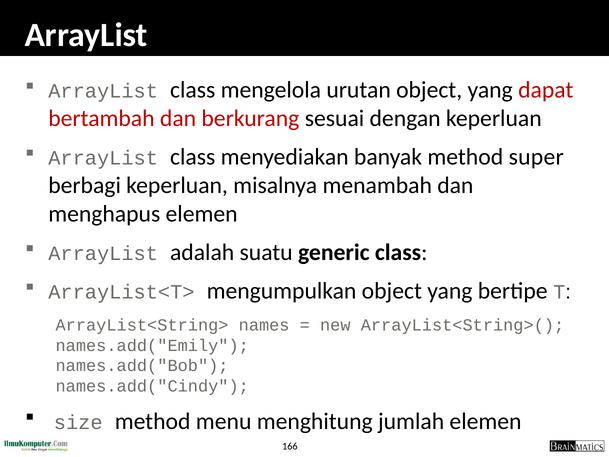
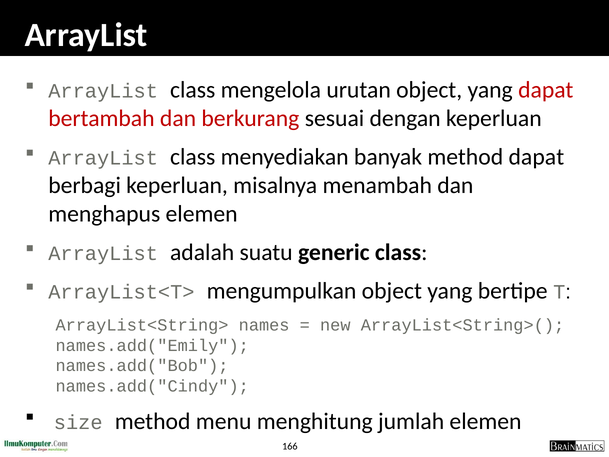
method super: super -> dapat (536, 157)
